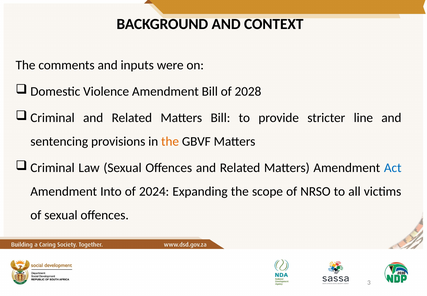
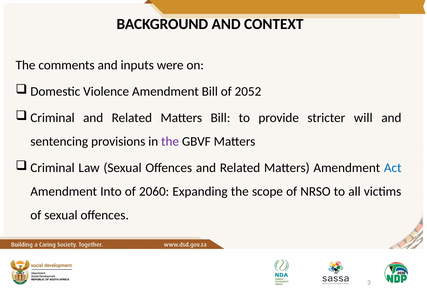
2028: 2028 -> 2052 (248, 92)
line: line -> will (363, 118)
the colour: orange -> purple (170, 141)
2024: 2024 -> 2060 (154, 191)
